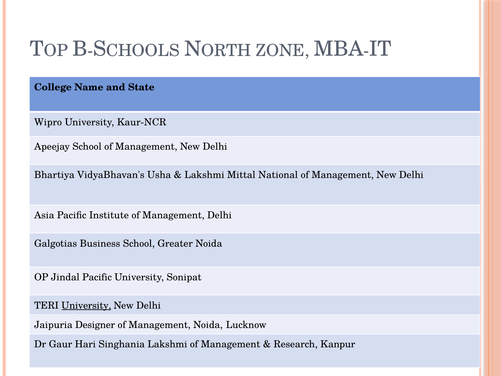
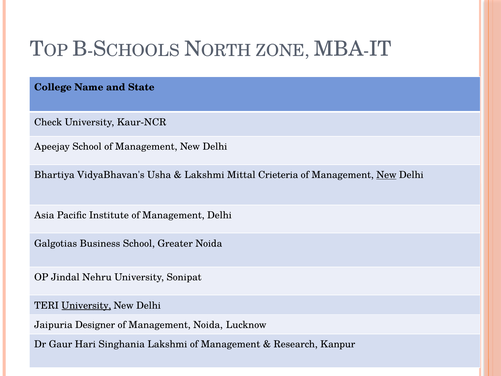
Wipro: Wipro -> Check (48, 122)
National: National -> Crieteria (278, 175)
New underline: none -> present (386, 175)
Jindal Pacific: Pacific -> Nehru (97, 277)
